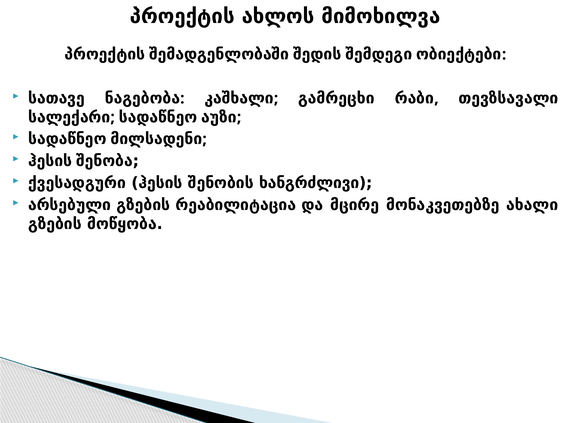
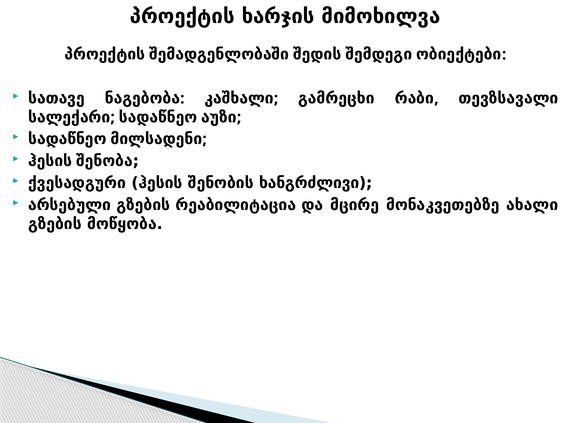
ახლოს: ახლოს -> ხარჯის (278, 16)
